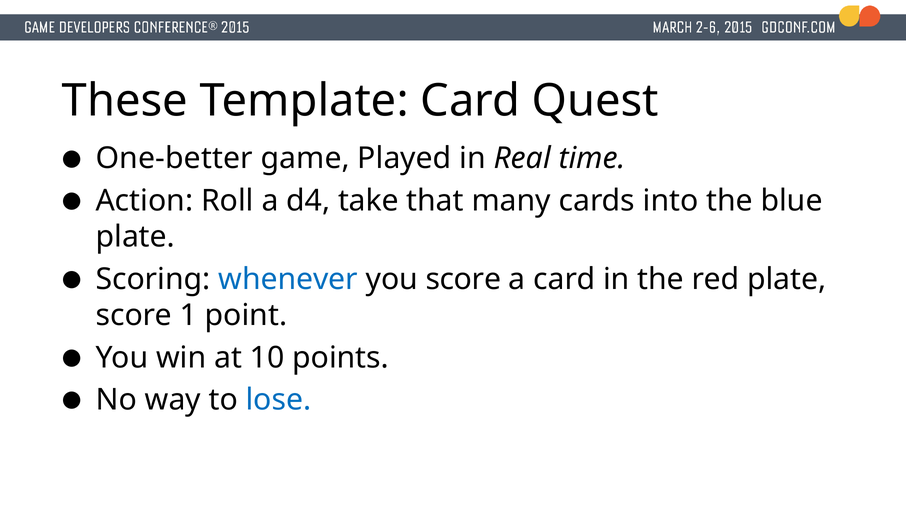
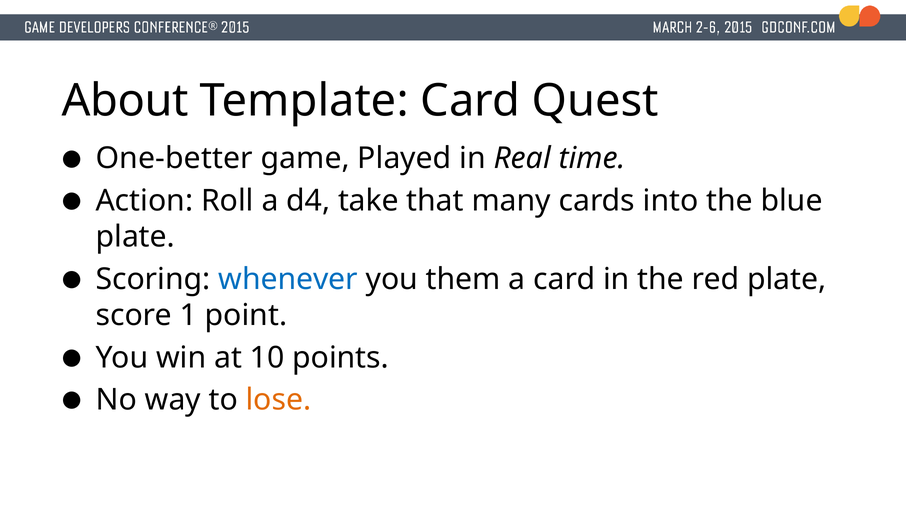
These: These -> About (125, 101)
you score: score -> them (463, 279)
lose colour: blue -> orange (278, 400)
